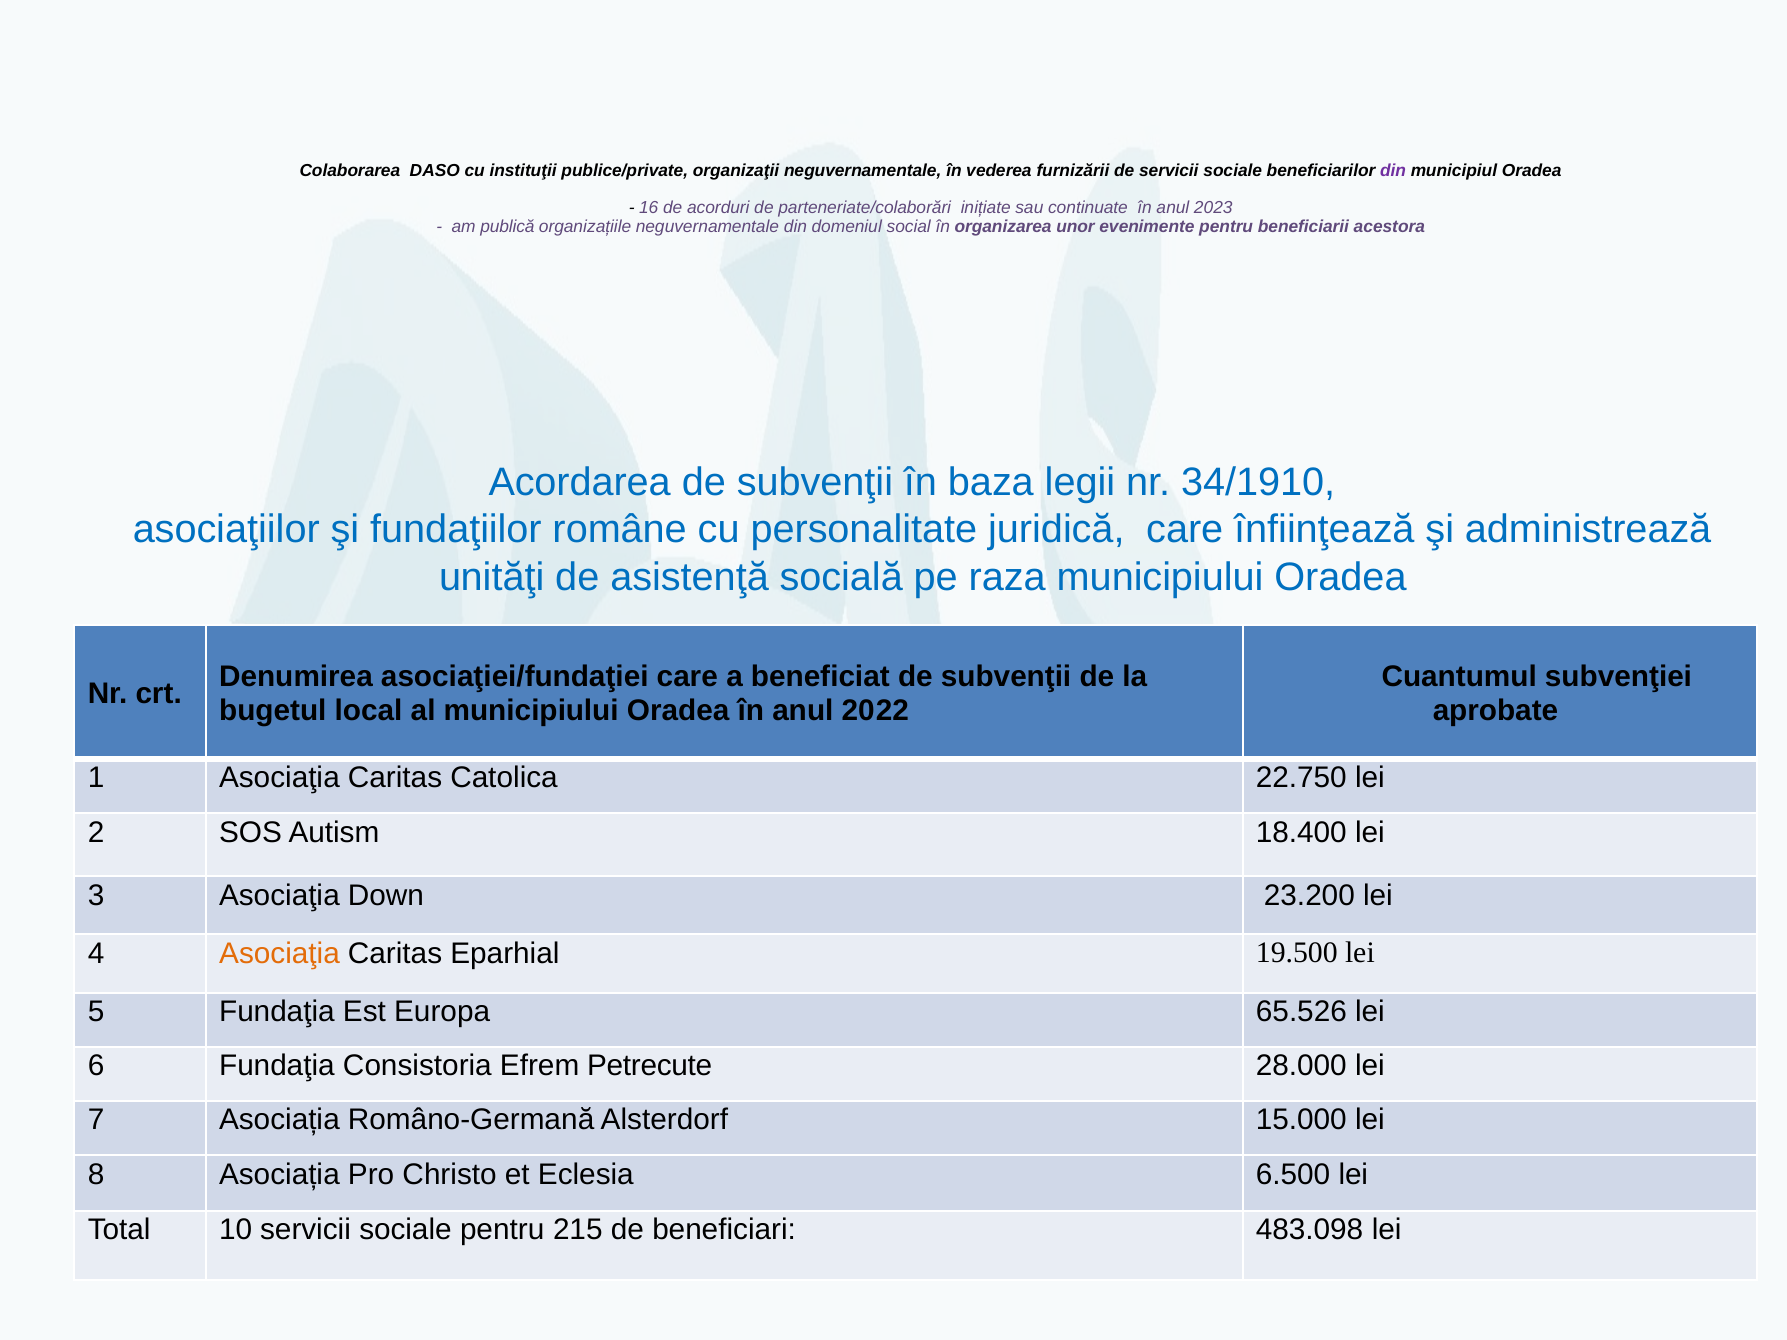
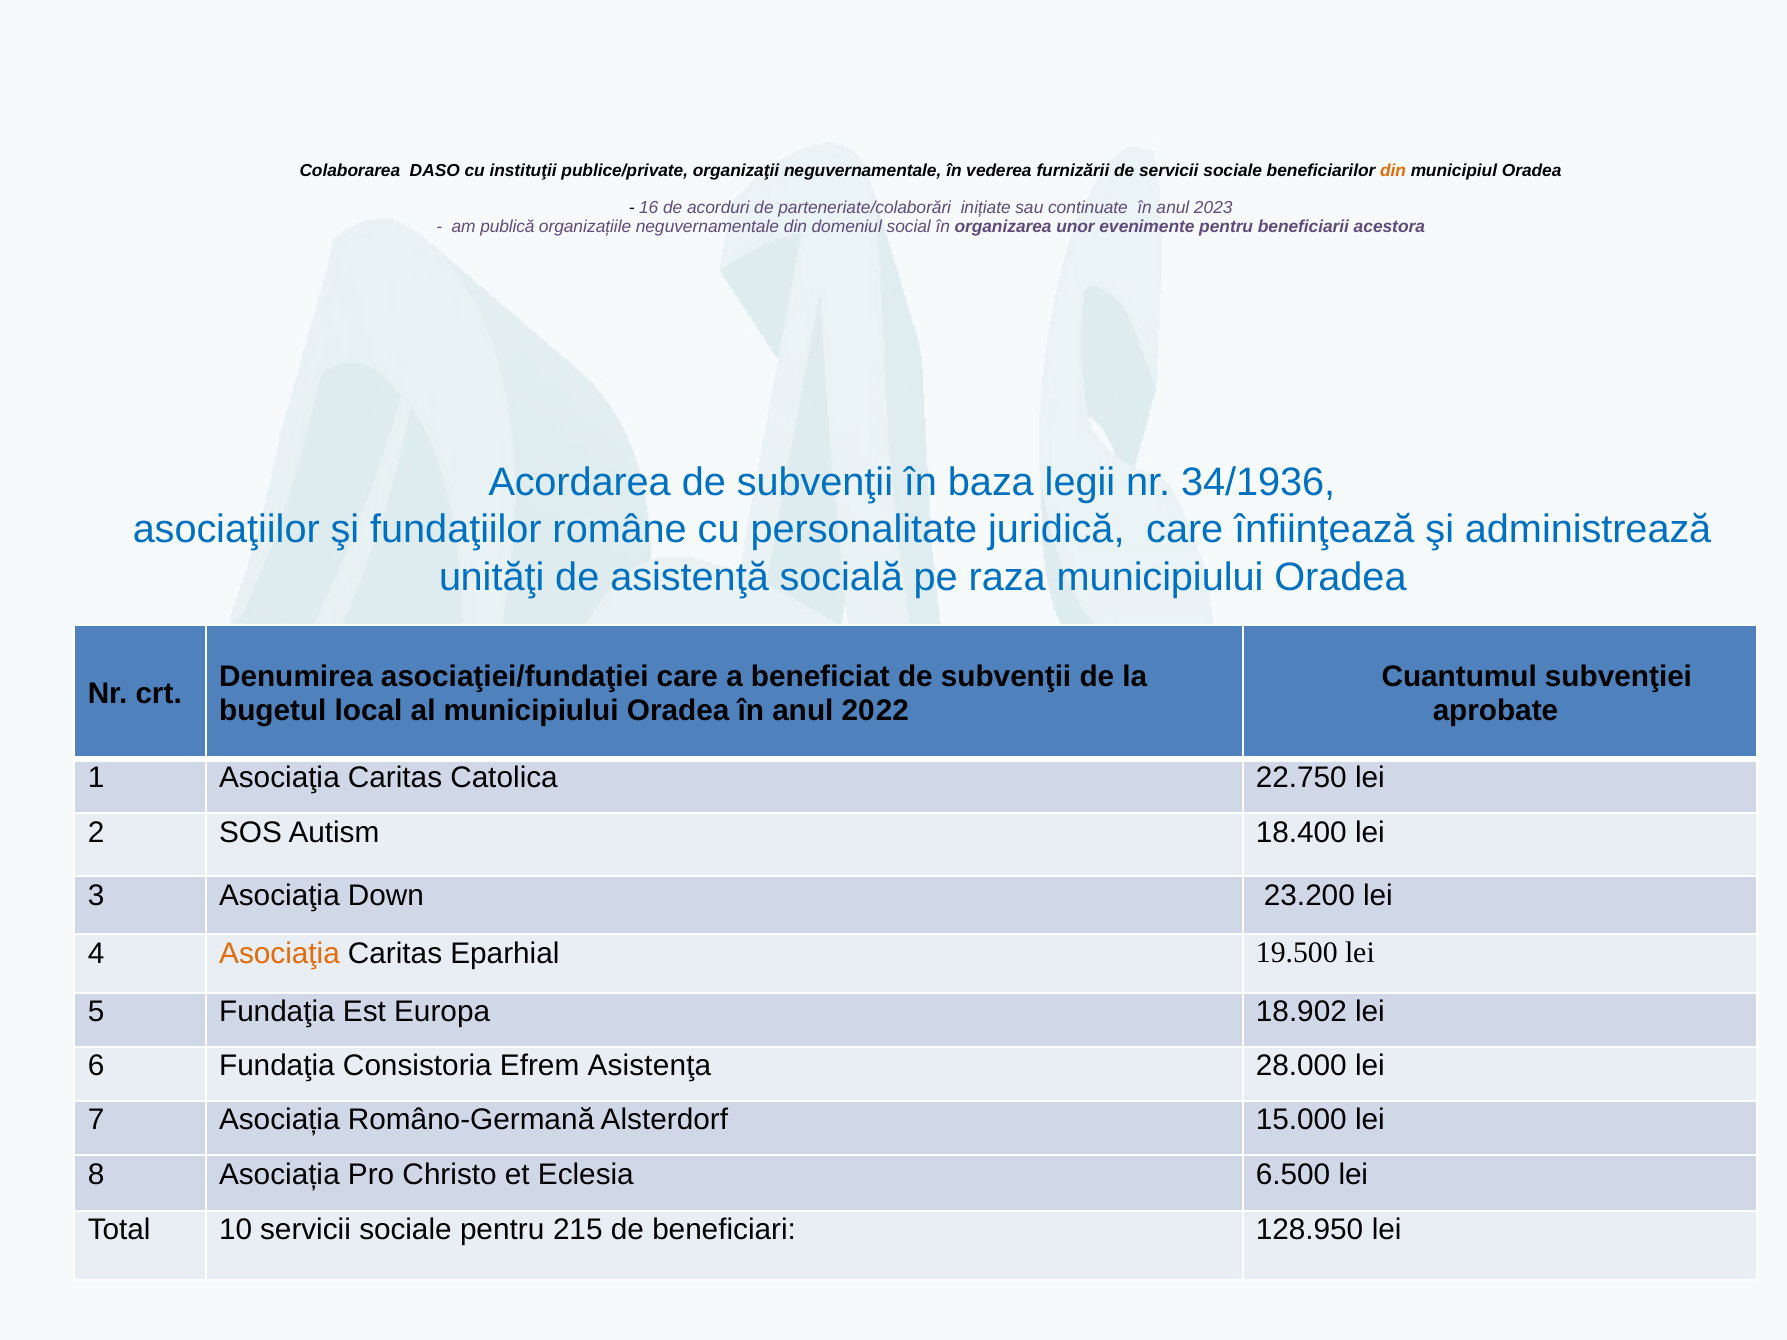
din colour: purple -> orange (1393, 171)
34/1910: 34/1910 -> 34/1936 (1258, 482)
65.526: 65.526 -> 18.902 (1301, 1012)
Petrecute: Petrecute -> Asistenţa (649, 1066)
483.098: 483.098 -> 128.950 (1310, 1230)
